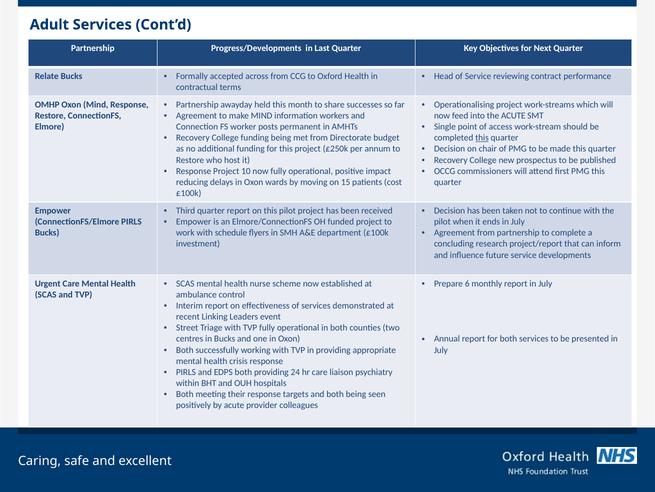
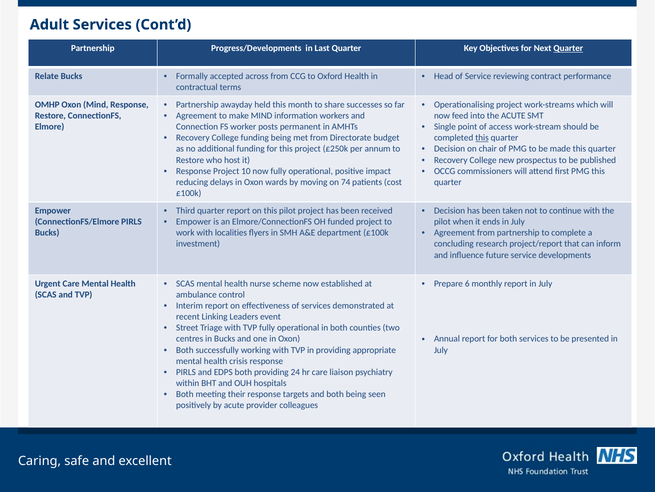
Quarter underline: none -> present (568, 48)
15: 15 -> 74 (346, 182)
schedule: schedule -> localities (231, 233)
